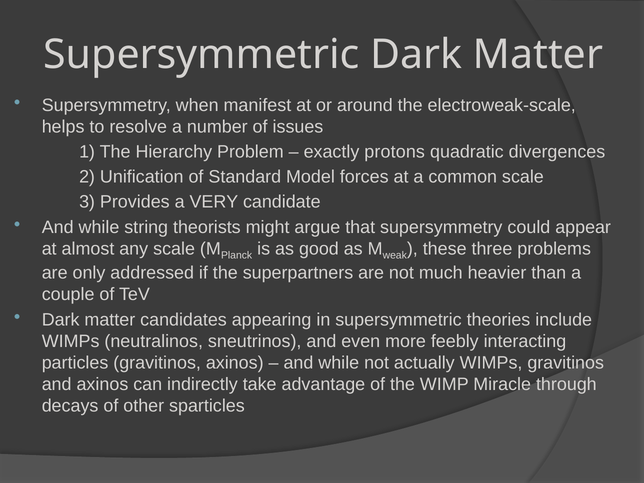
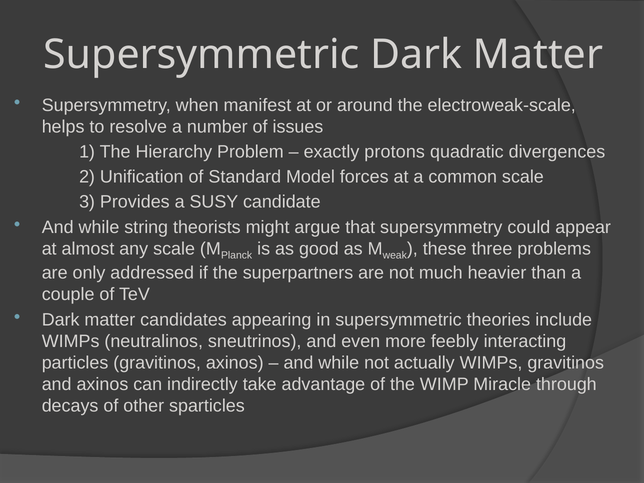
VERY: VERY -> SUSY (214, 202)
